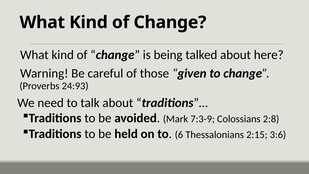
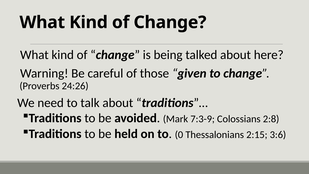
24:93: 24:93 -> 24:26 (75, 86)
6: 6 -> 0 (179, 135)
